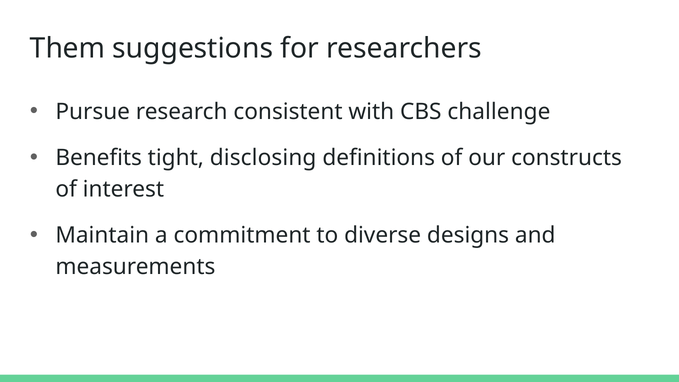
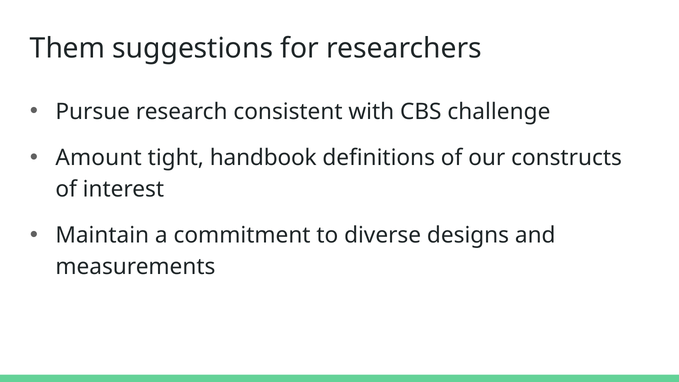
Benefits: Benefits -> Amount (99, 158)
disclosing: disclosing -> handbook (263, 158)
